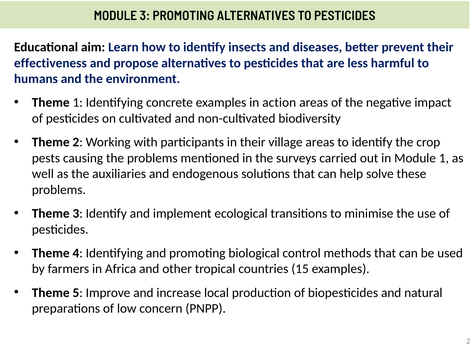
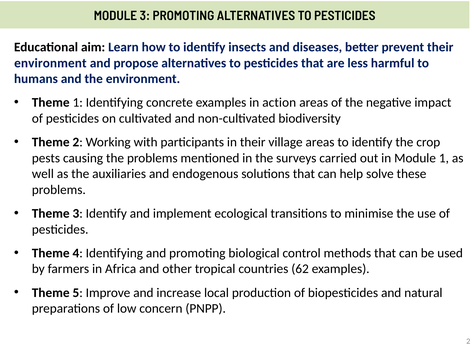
effectiveness: effectiveness -> environment (50, 63)
15: 15 -> 62 (300, 269)
